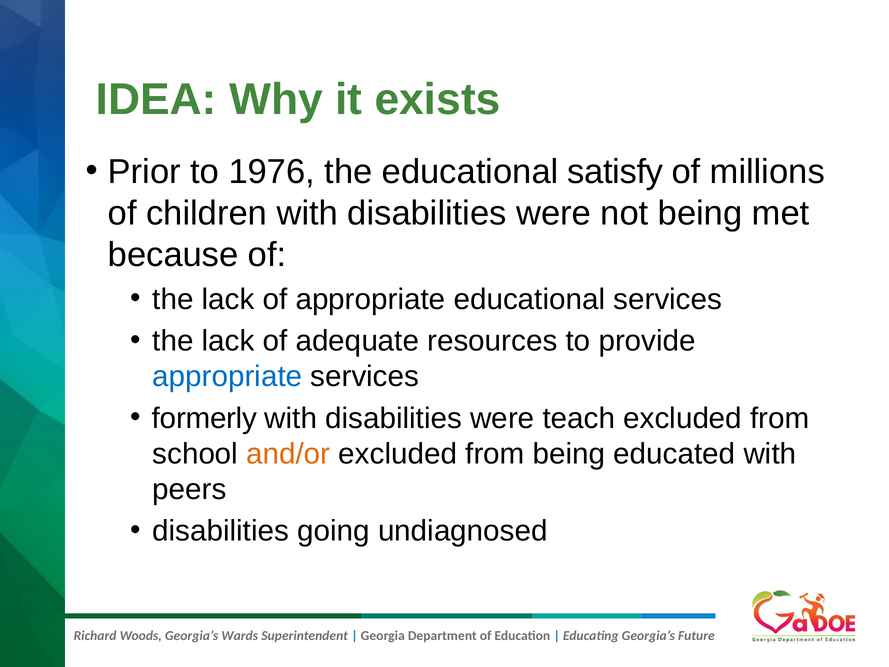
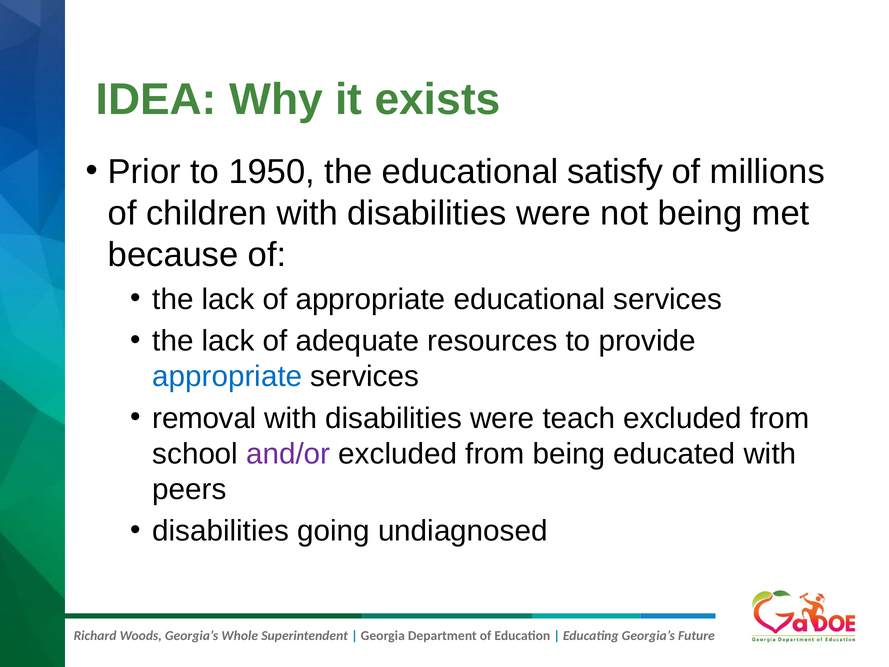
1976: 1976 -> 1950 (272, 172)
formerly: formerly -> removal (204, 418)
and/or colour: orange -> purple (288, 454)
Wards: Wards -> Whole (240, 636)
